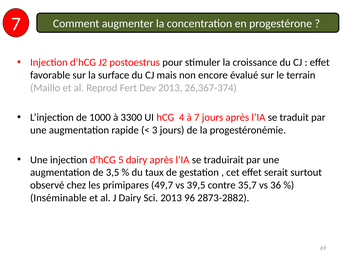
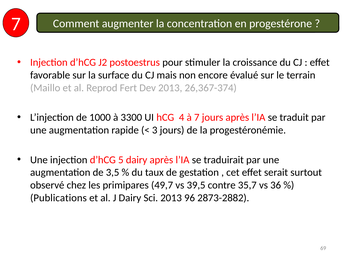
Inséminable: Inséminable -> Publications (58, 198)
